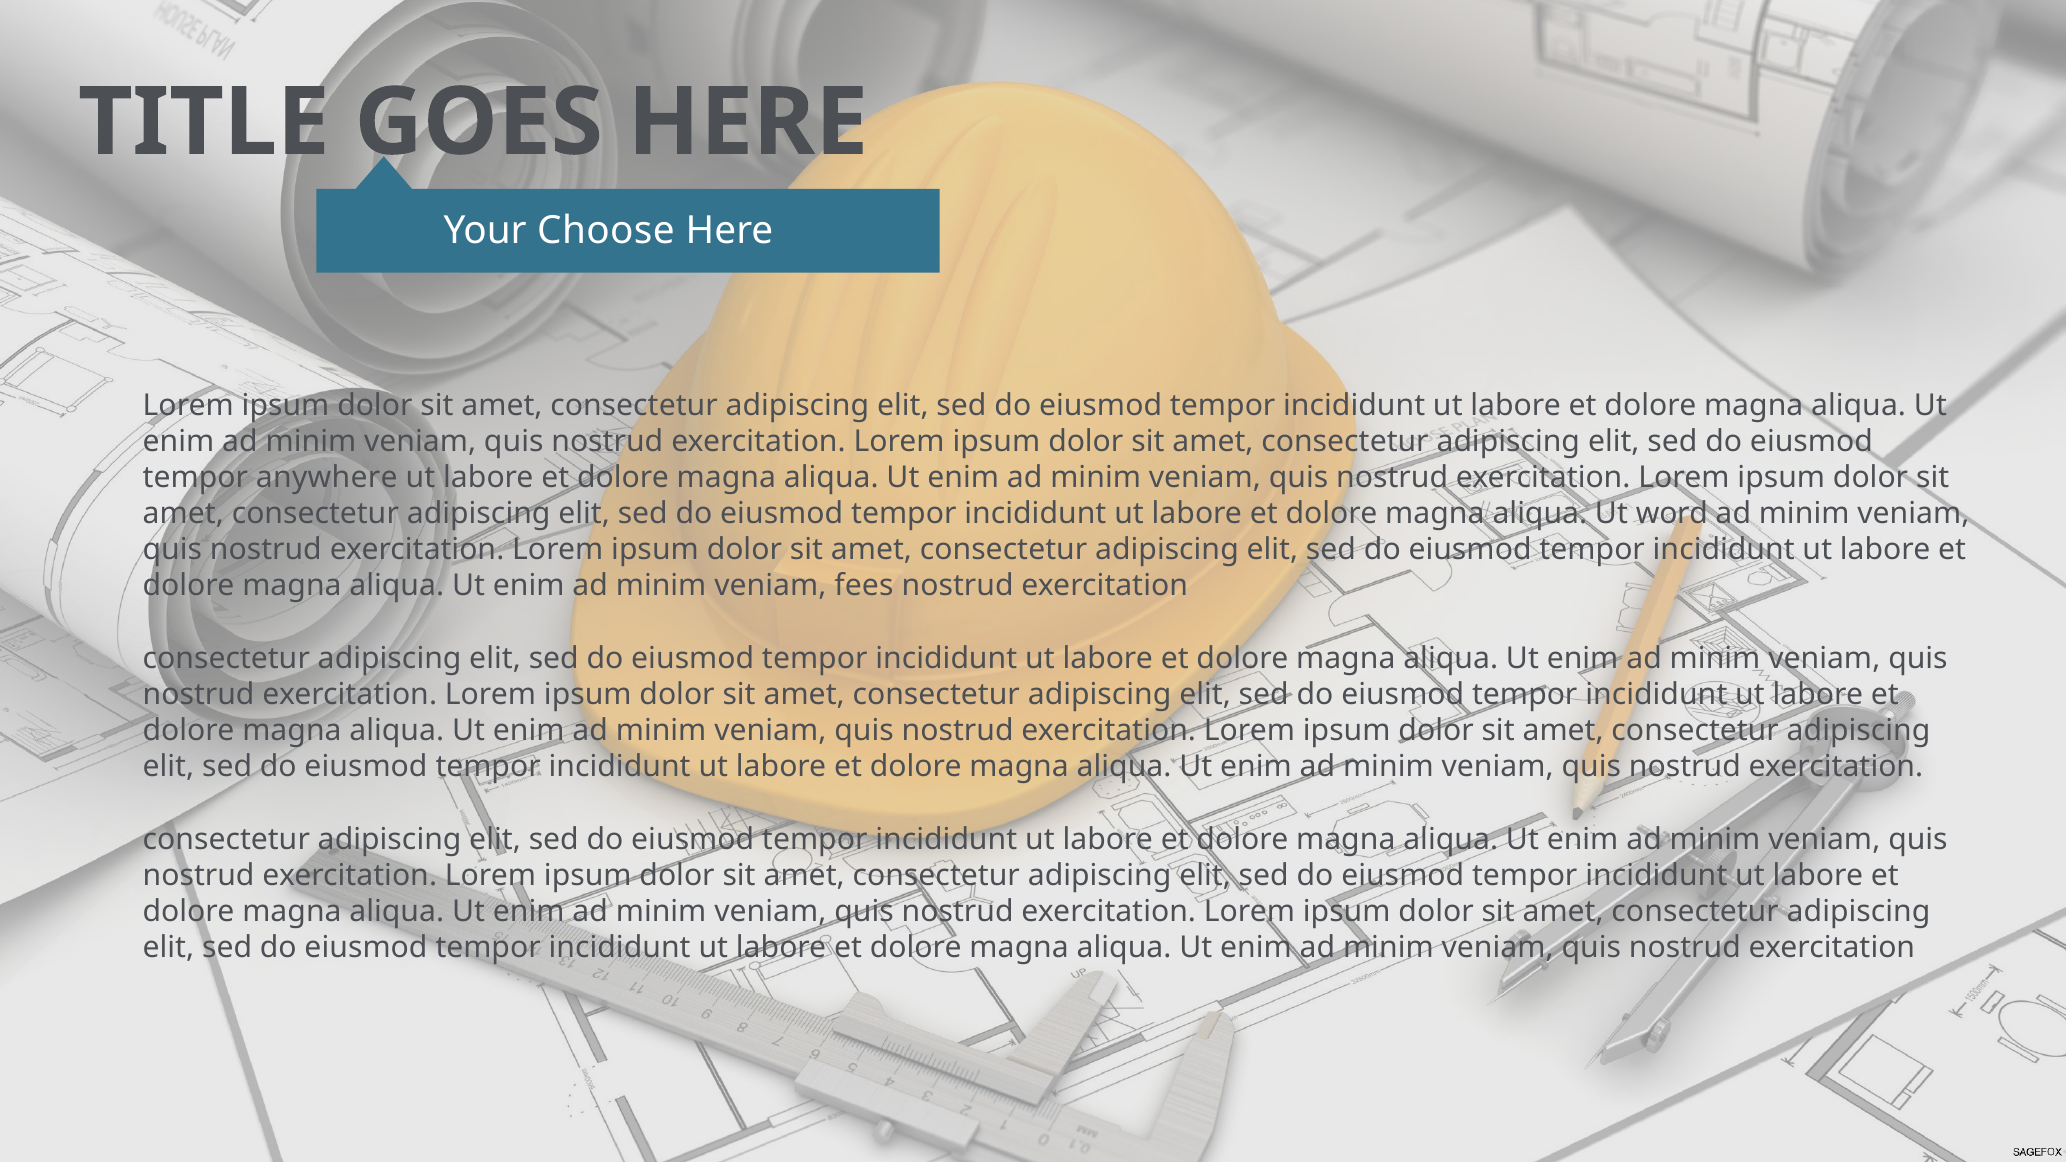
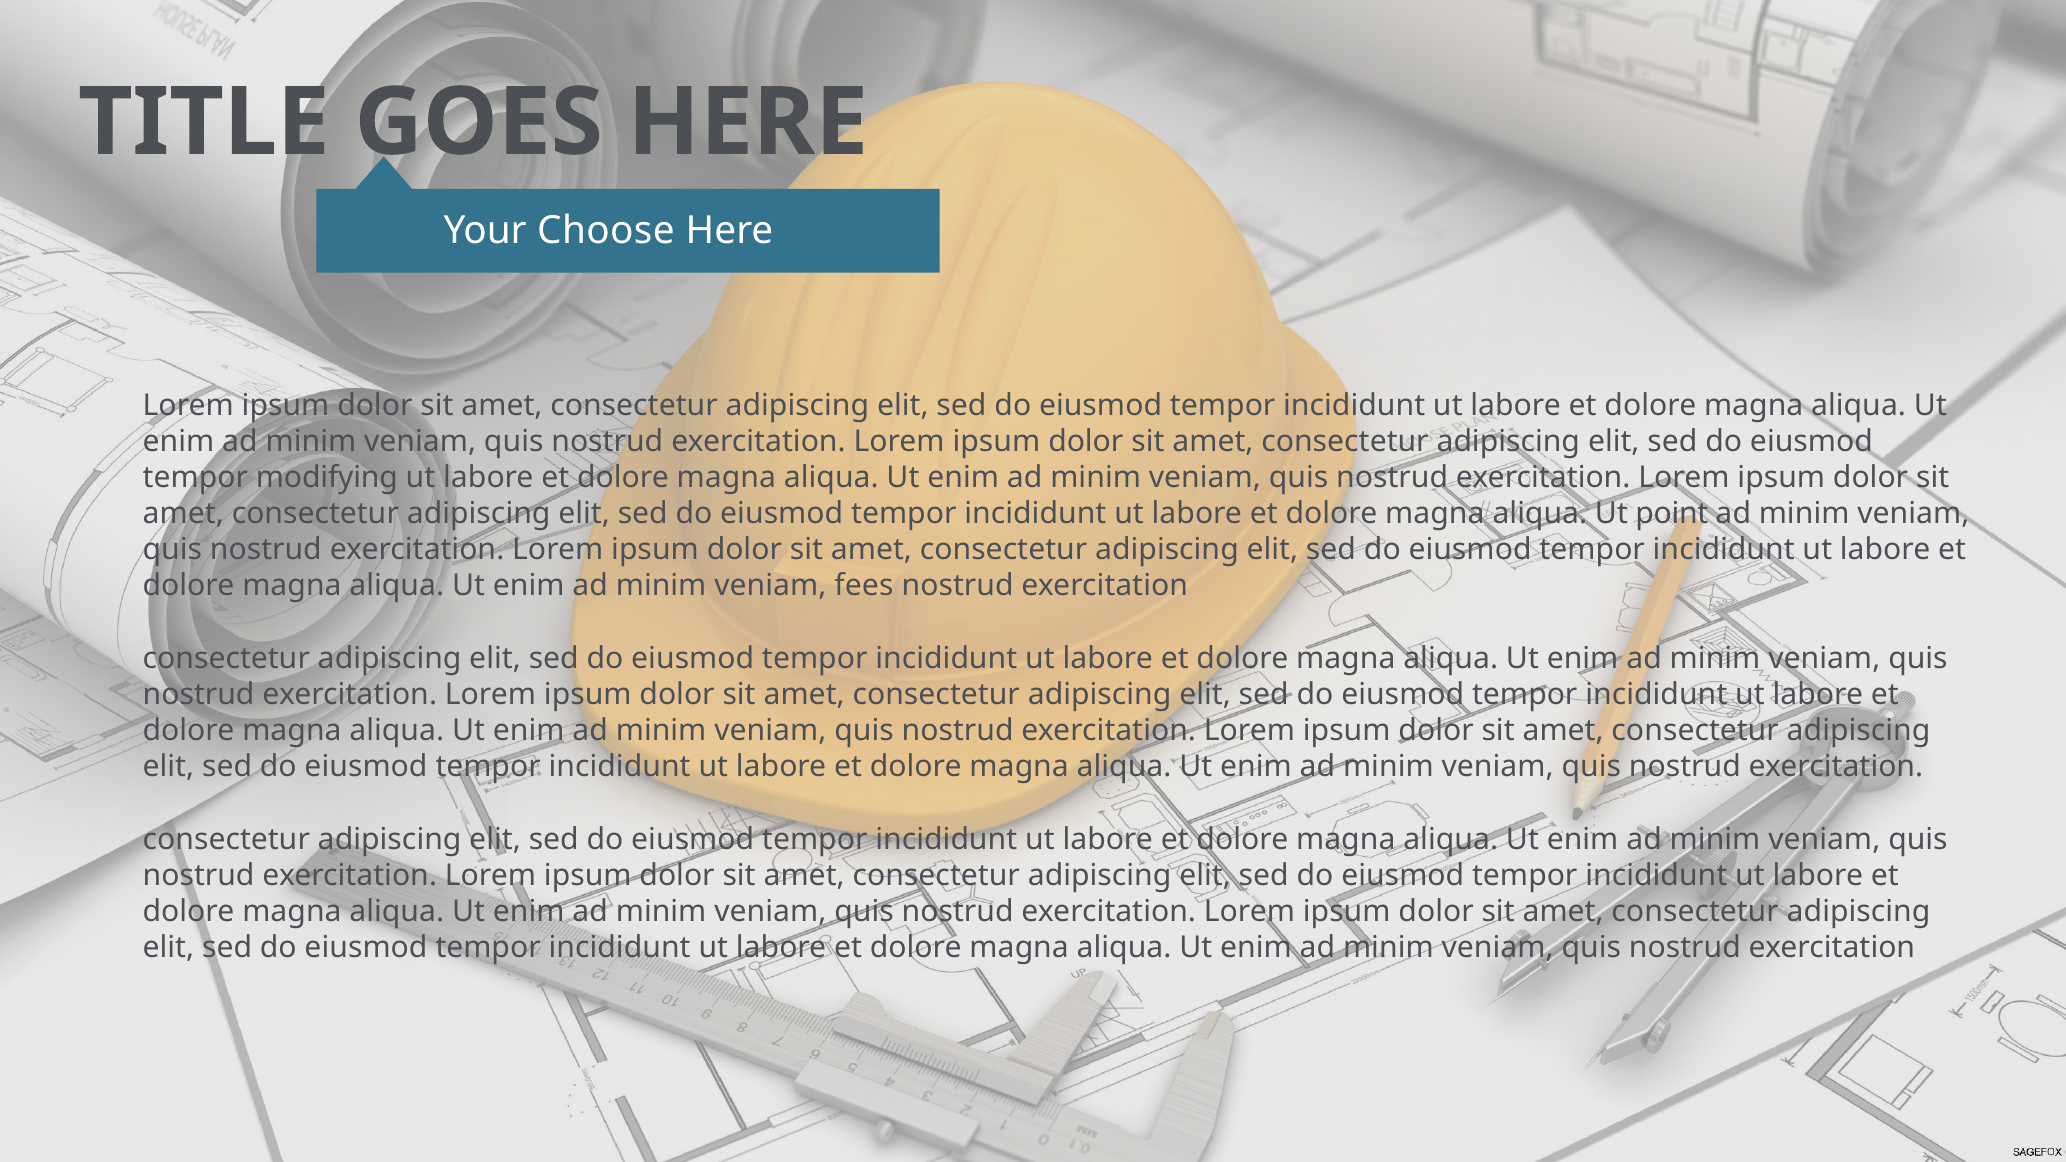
anywhere: anywhere -> modifying (327, 478)
word: word -> point (1672, 514)
